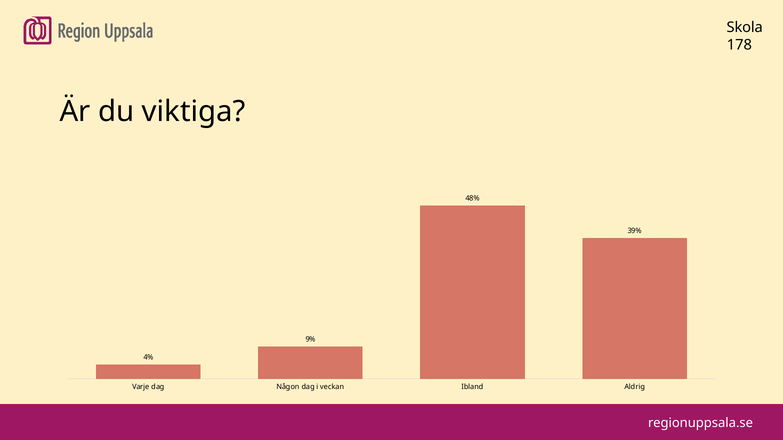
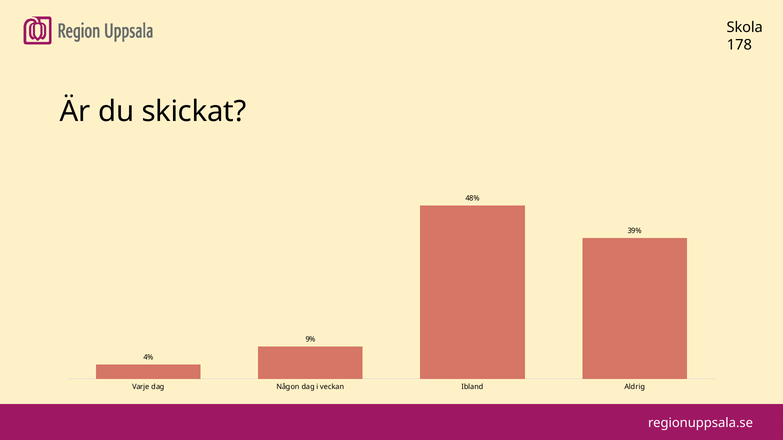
viktiga: viktiga -> skickat (194, 112)
